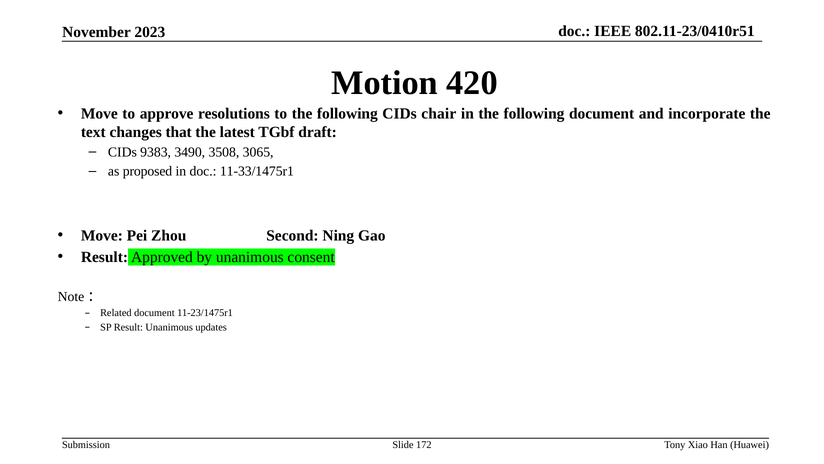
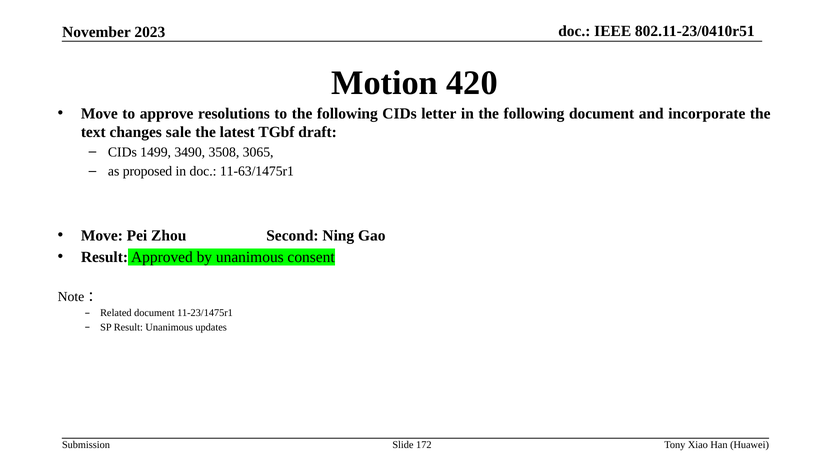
chair: chair -> letter (439, 113)
that: that -> sale (178, 132)
9383: 9383 -> 1499 (156, 152)
11-33/1475r1: 11-33/1475r1 -> 11-63/1475r1 (257, 171)
